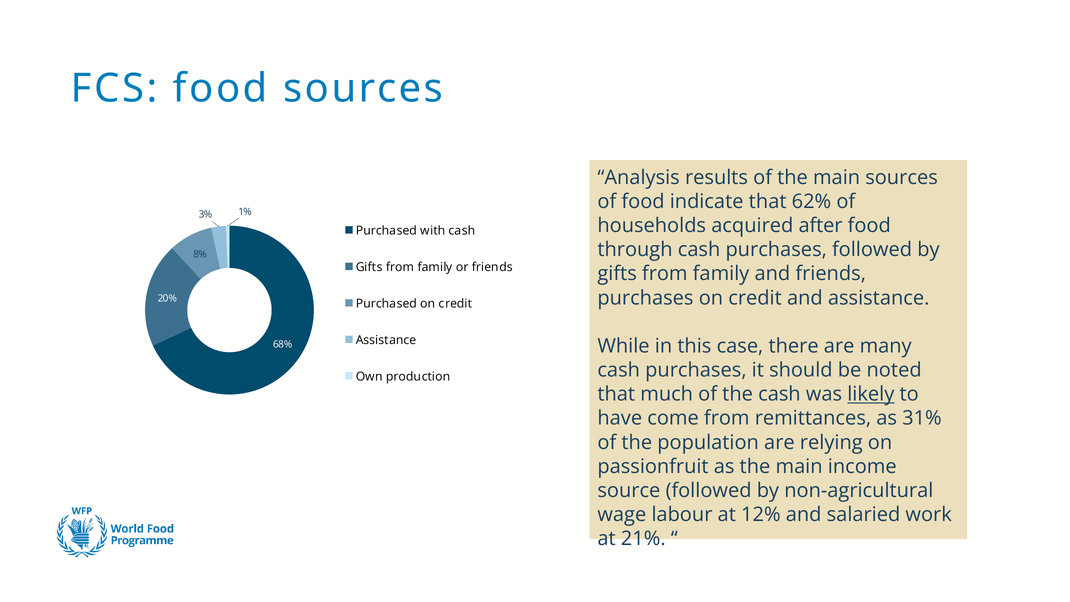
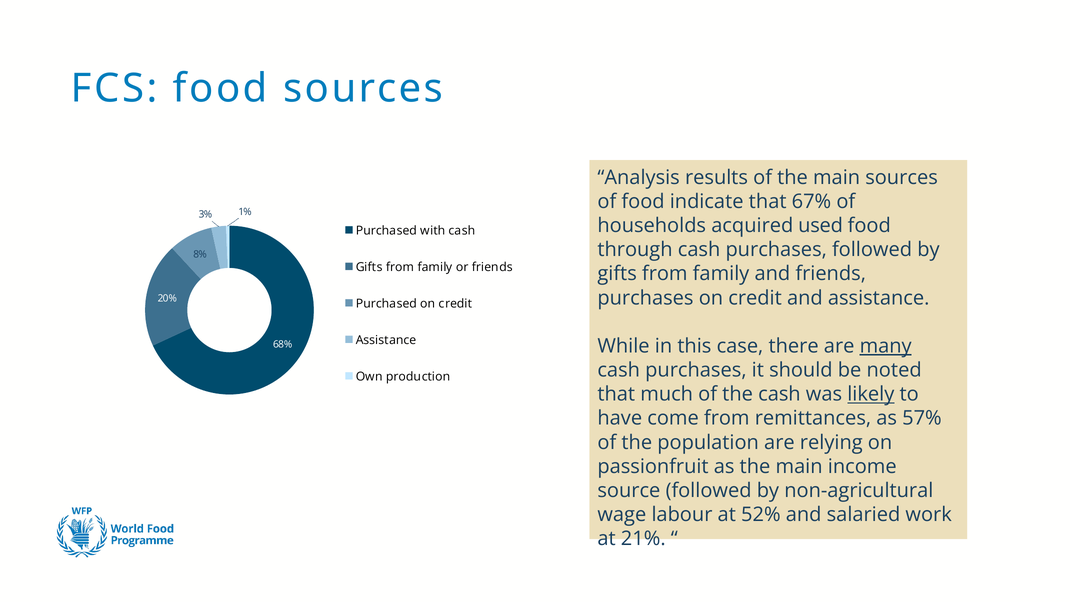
62%: 62% -> 67% (811, 202)
after: after -> used (821, 226)
many underline: none -> present (886, 346)
31%: 31% -> 57% (922, 418)
12%: 12% -> 52% (761, 515)
